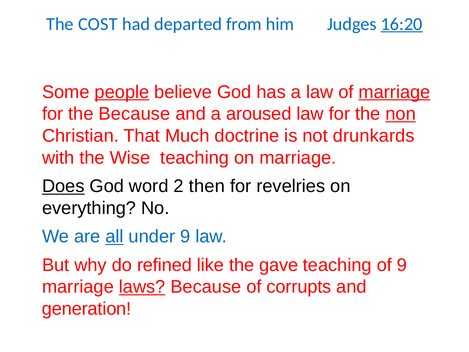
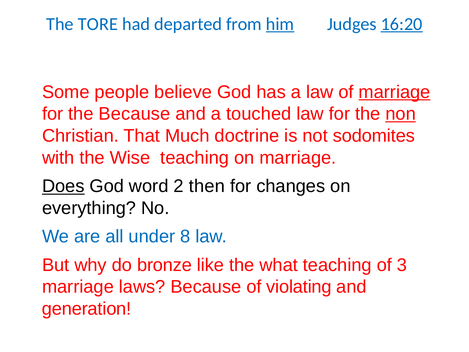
COST: COST -> TORE (98, 24)
him underline: none -> present (280, 24)
people underline: present -> none (122, 92)
aroused: aroused -> touched (259, 114)
drunkards: drunkards -> sodomites (374, 136)
revelries: revelries -> changes (291, 186)
all underline: present -> none (114, 236)
under 9: 9 -> 8 (185, 236)
refined: refined -> bronze (164, 265)
gave: gave -> what (279, 265)
of 9: 9 -> 3 (402, 265)
laws underline: present -> none (142, 287)
corrupts: corrupts -> violating (299, 287)
